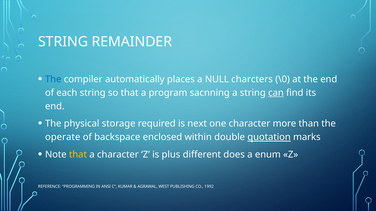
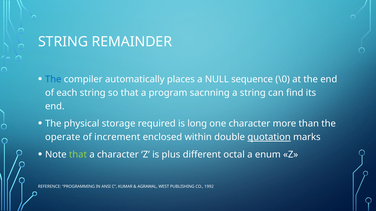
charcters: charcters -> sequence (252, 79)
can underline: present -> none (276, 93)
next: next -> long (197, 124)
backspace: backspace -> increment (117, 137)
that colour: yellow -> light green (78, 155)
does: does -> octal (234, 155)
